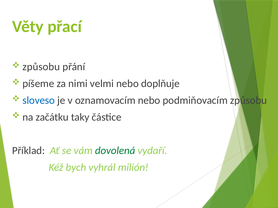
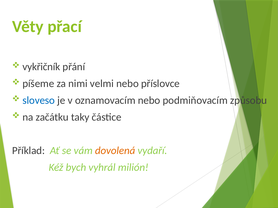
způsobu: způsobu -> vykřičník (41, 67)
doplňuje: doplňuje -> příslovce (160, 84)
dovolená colour: green -> orange (115, 151)
